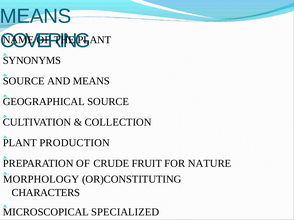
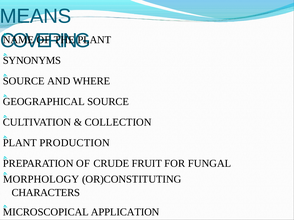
AND MEANS: MEANS -> WHERE (91, 81)
NATURE: NATURE -> FUNGAL (210, 164)
SPECIALIZED: SPECIALIZED -> APPLICATION (125, 212)
